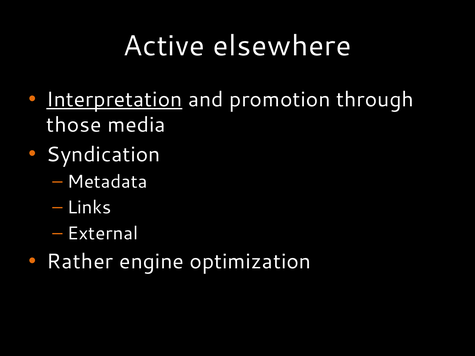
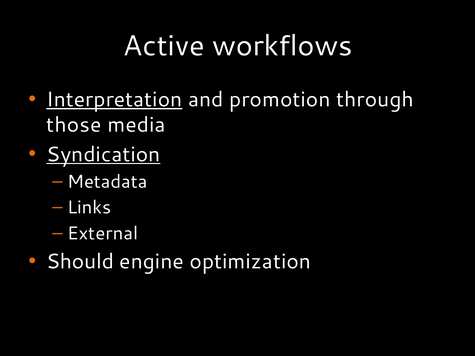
elsewhere: elsewhere -> workflows (282, 46)
Syndication underline: none -> present (103, 155)
Rather: Rather -> Should (80, 262)
